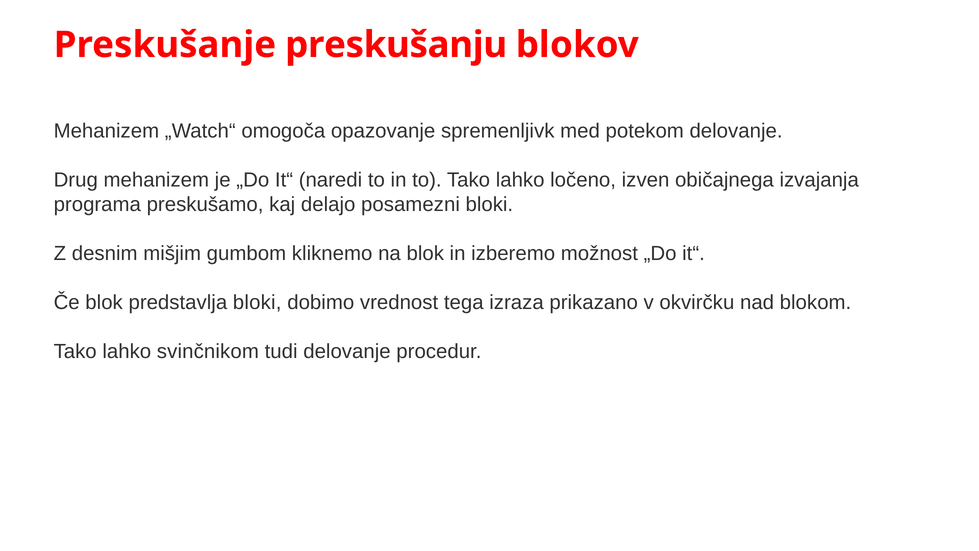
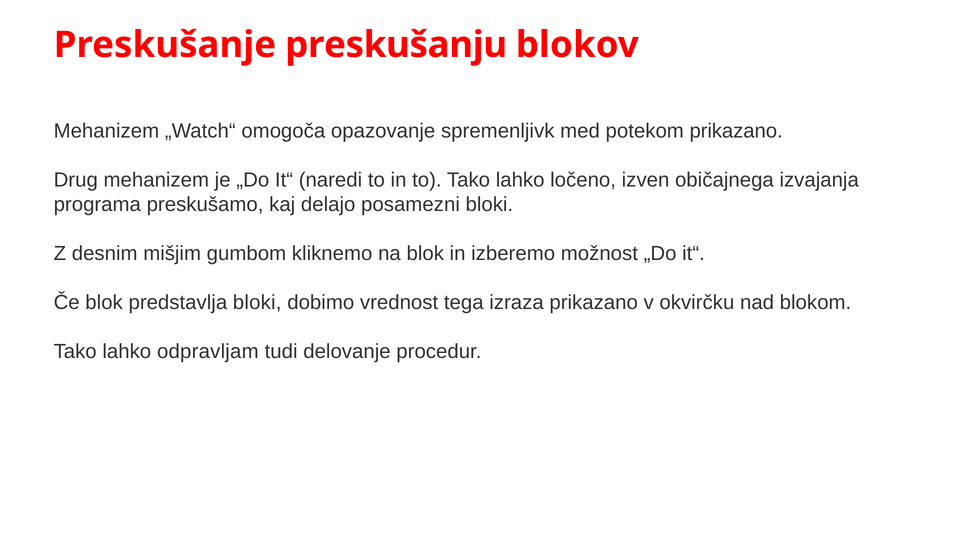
potekom delovanje: delovanje -> prikazano (736, 131)
svinčnikom: svinčnikom -> odpravljam (208, 352)
